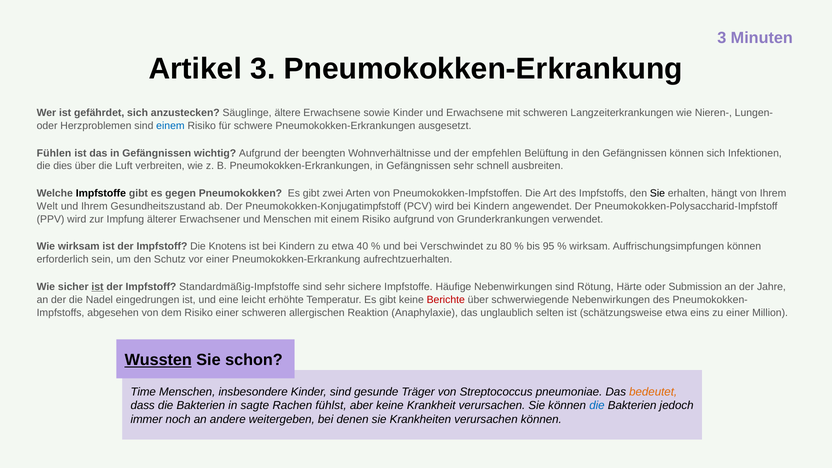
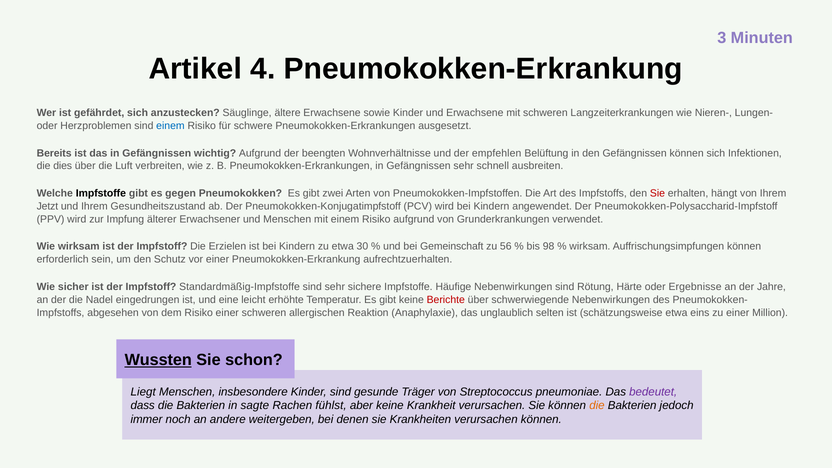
Artikel 3: 3 -> 4 (263, 69)
Fühlen: Fühlen -> Bereits (54, 153)
Sie colour: black -> red (657, 193)
Welt: Welt -> Jetzt (47, 206)
Knotens: Knotens -> Erzielen (227, 247)
40: 40 -> 30 (362, 247)
Verschwindet: Verschwindet -> Gemeinschaft (452, 247)
80: 80 -> 56 (506, 247)
95: 95 -> 98 (549, 247)
ist underline: present -> none (98, 287)
Submission: Submission -> Ergebnisse (695, 287)
Time: Time -> Liegt (143, 392)
bedeutet colour: orange -> purple (653, 392)
die colour: blue -> orange (597, 406)
